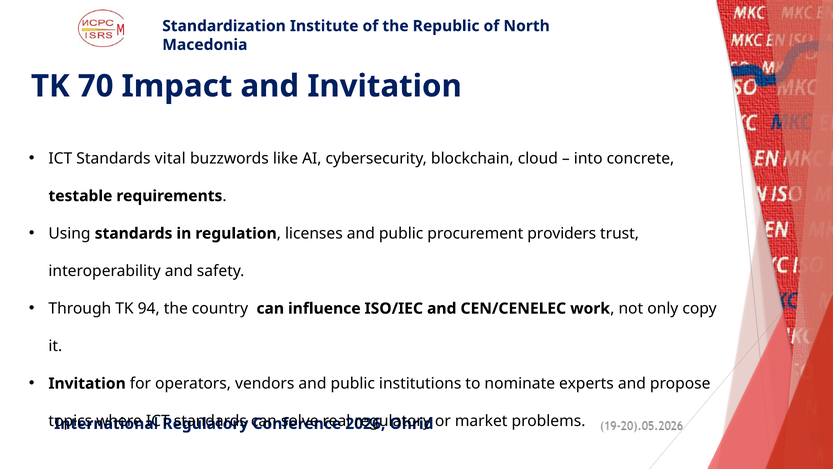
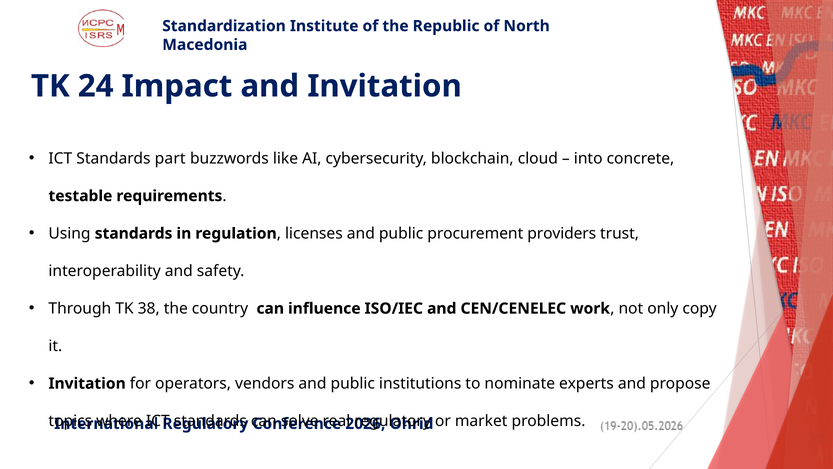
70: 70 -> 24 (96, 86)
vital: vital -> part (170, 158)
94: 94 -> 38 (149, 308)
